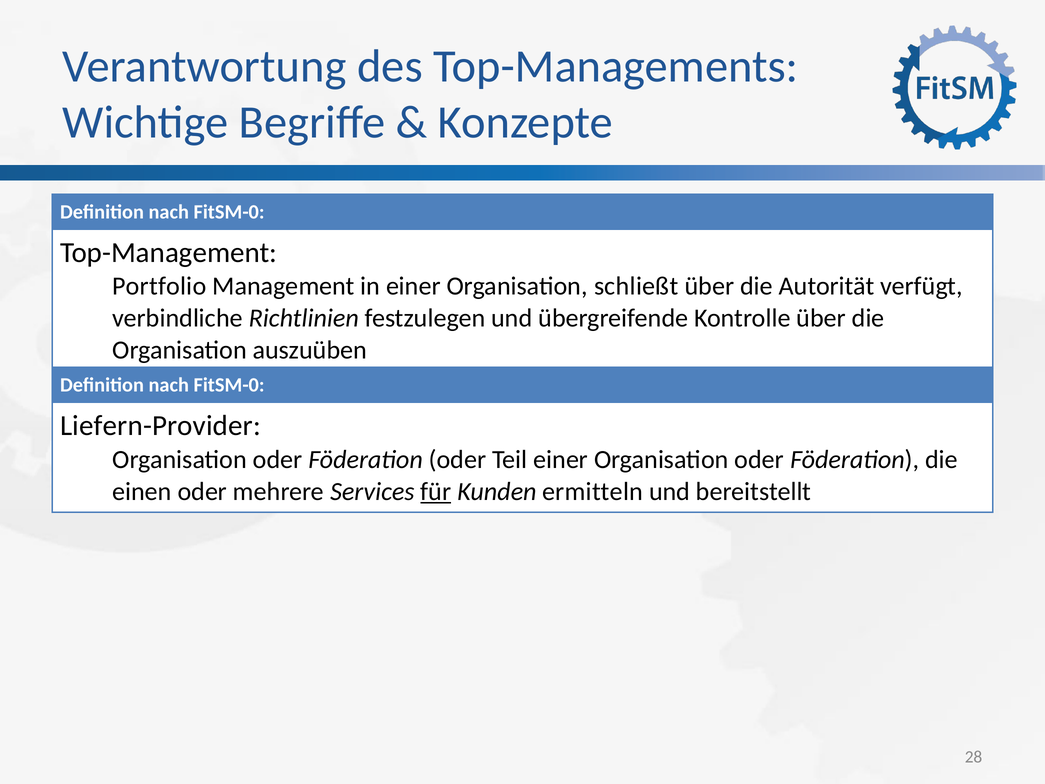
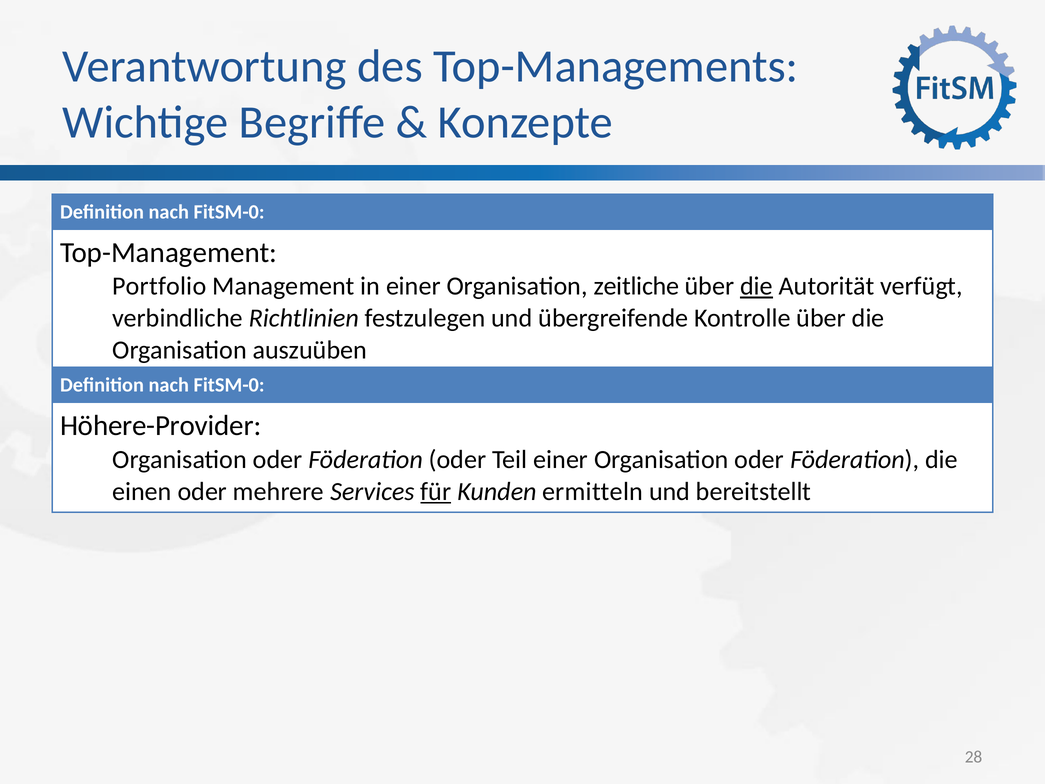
schließt: schließt -> zeitliche (636, 286)
die underline: none -> present (757, 286)
Liefern-Provider: Liefern-Provider -> Höhere-Provider (161, 426)
